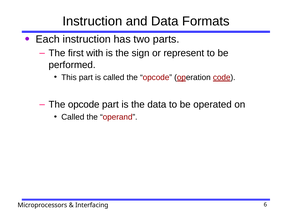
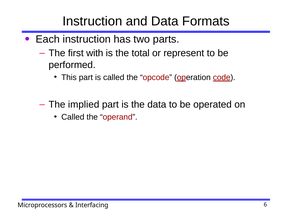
sign: sign -> total (141, 53)
opcode: opcode -> implied (84, 105)
